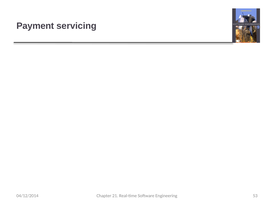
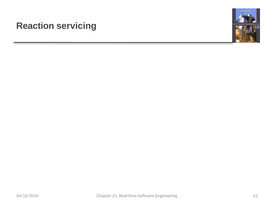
Payment: Payment -> Reaction (35, 26)
